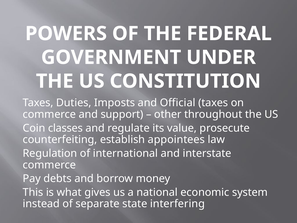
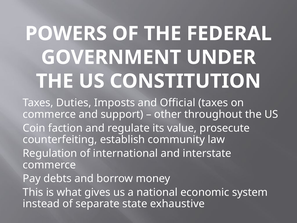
classes: classes -> faction (65, 128)
appointees: appointees -> community (176, 140)
interfering: interfering -> exhaustive (177, 204)
